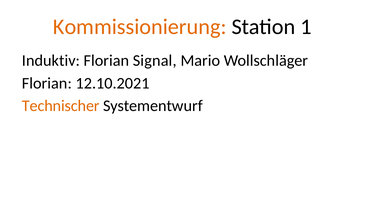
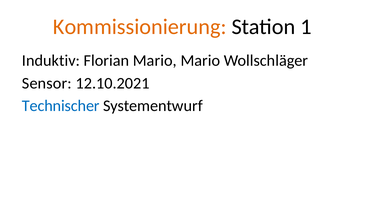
Florian Signal: Signal -> Mario (155, 61)
Florian: Florian -> Sensor (47, 83)
Technischer colour: orange -> blue (61, 106)
